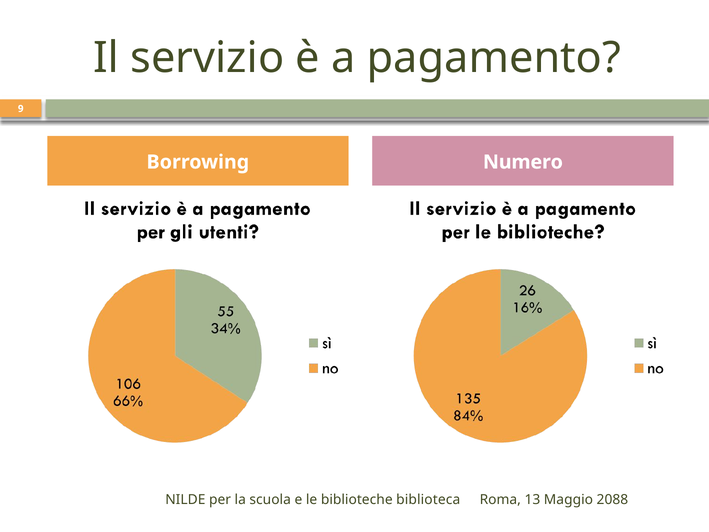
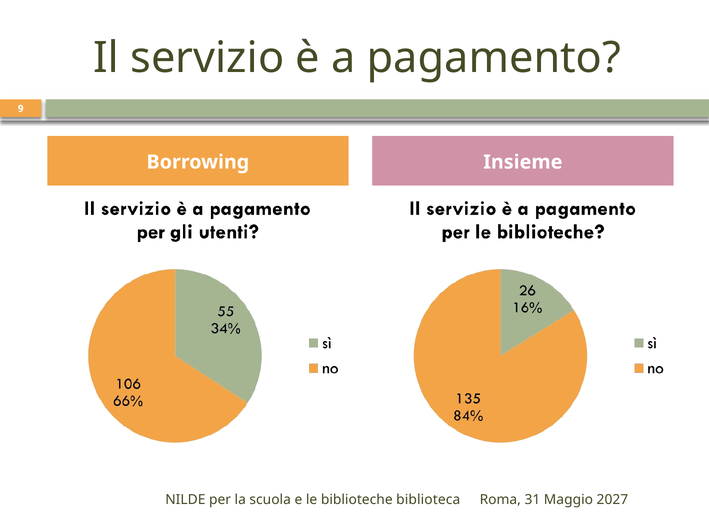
Numero: Numero -> Insieme (523, 162)
13: 13 -> 31 (532, 500)
2088: 2088 -> 2027 (612, 500)
